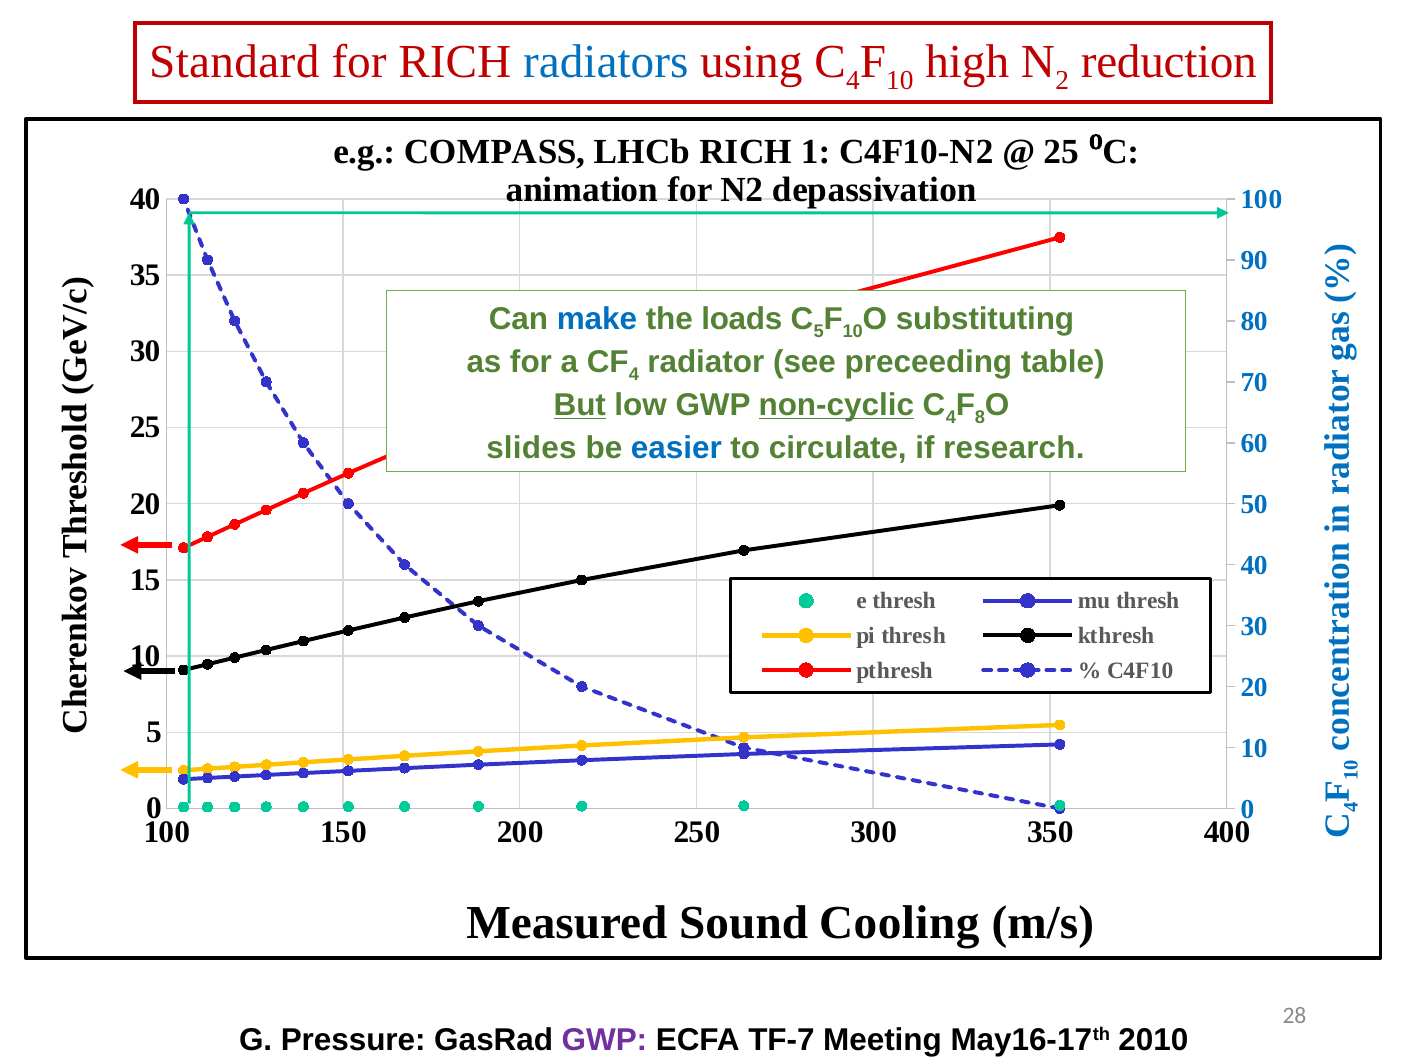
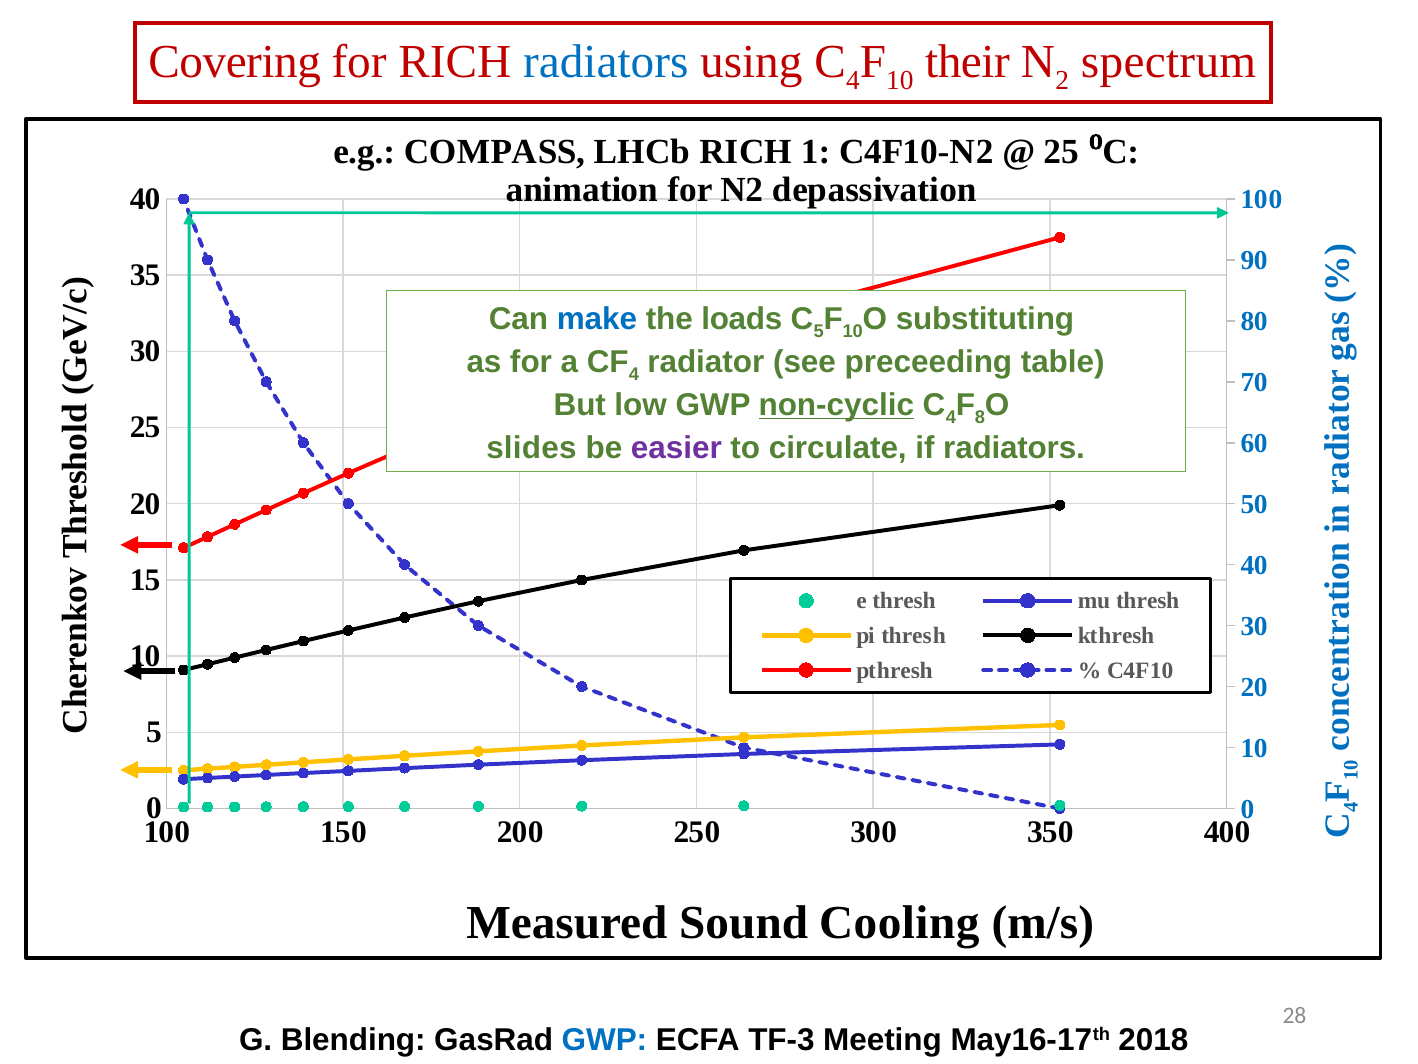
Standard: Standard -> Covering (235, 62)
high: high -> their (967, 62)
reduction: reduction -> spectrum (1169, 62)
But underline: present -> none (580, 405)
easier colour: blue -> purple (676, 448)
if research: research -> radiators (1014, 448)
Pressure: Pressure -> Blending (353, 1039)
GWP colour: purple -> blue (604, 1039)
TF-7: TF-7 -> TF-3 (781, 1039)
2010: 2010 -> 2018 (1153, 1039)
